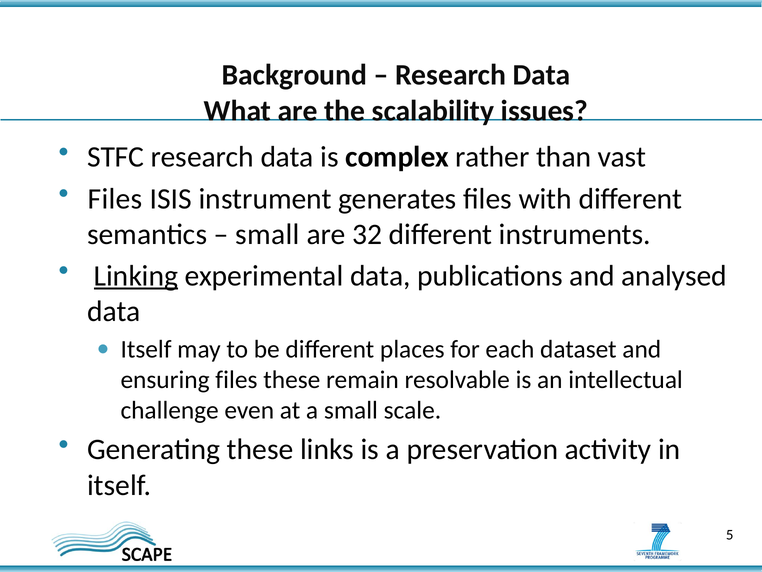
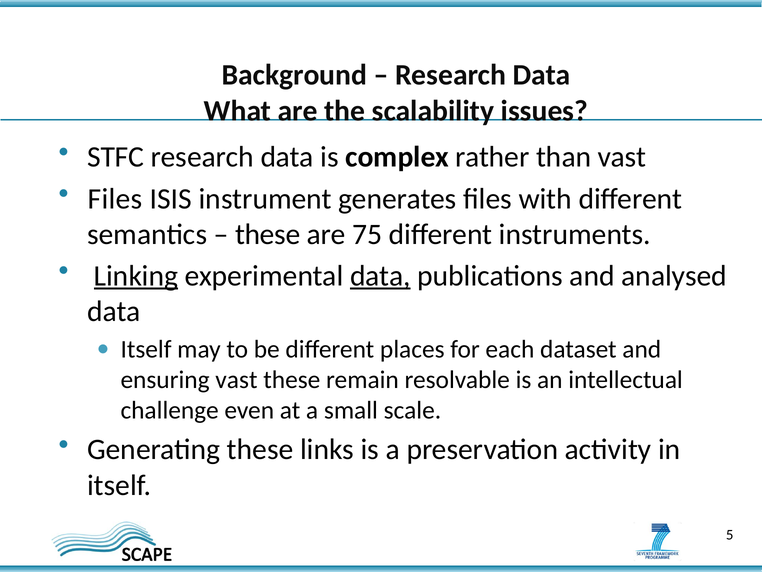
small: small -> these (268, 234)
32: 32 -> 75 (367, 234)
data underline: none -> present (380, 276)
ensuring files: files -> vast (236, 380)
